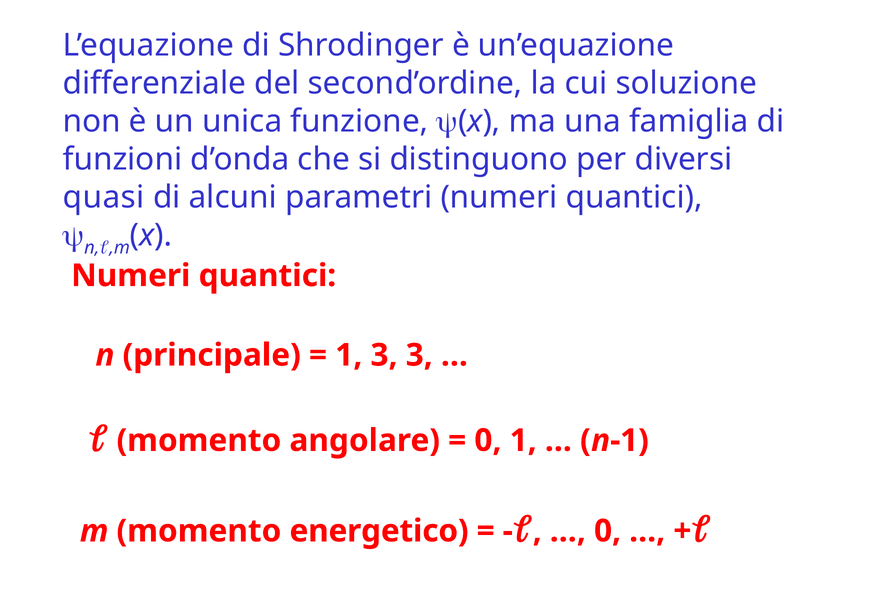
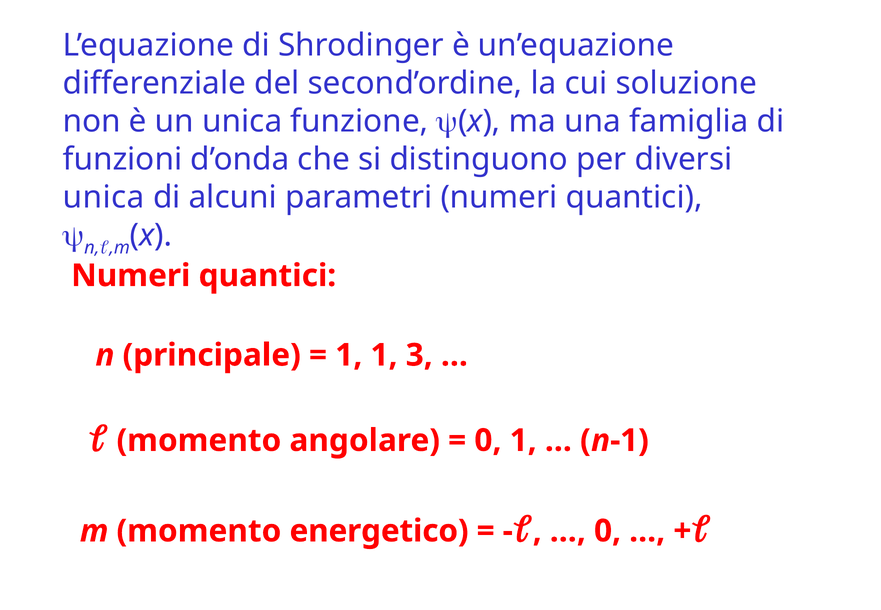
quasi: quasi -> unica (104, 197)
1 3: 3 -> 1 (384, 355)
